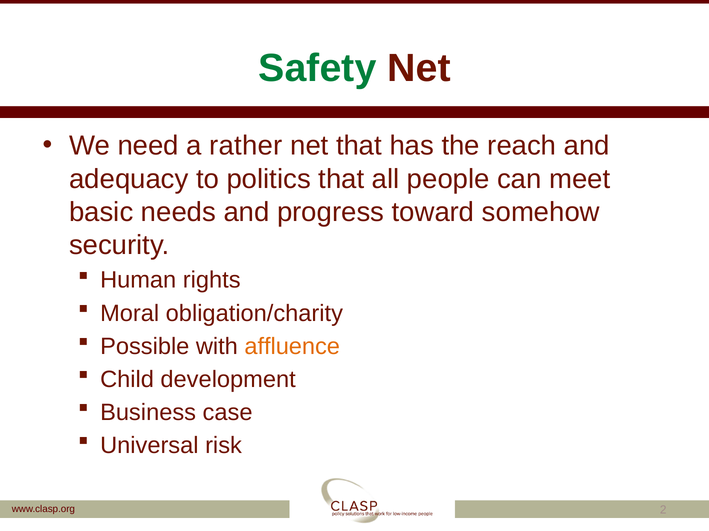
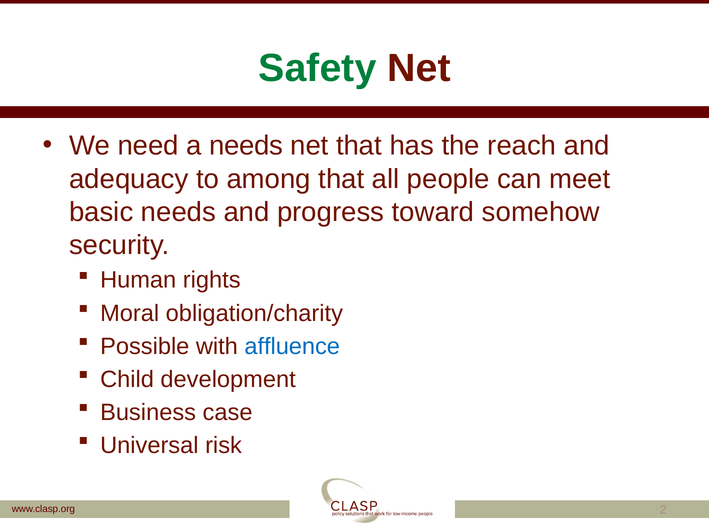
a rather: rather -> needs (246, 146)
politics: politics -> among (269, 179)
affluence colour: orange -> blue (292, 347)
